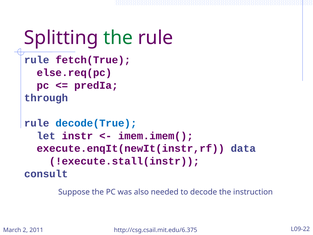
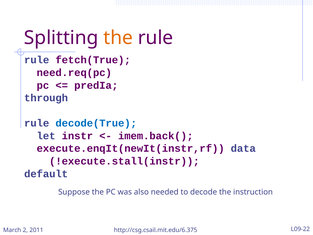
the colour: green -> orange (118, 38)
else.req(pc: else.req(pc -> need.req(pc (74, 73)
imem.imem(: imem.imem( -> imem.back( (156, 136)
consult: consult -> default (46, 174)
